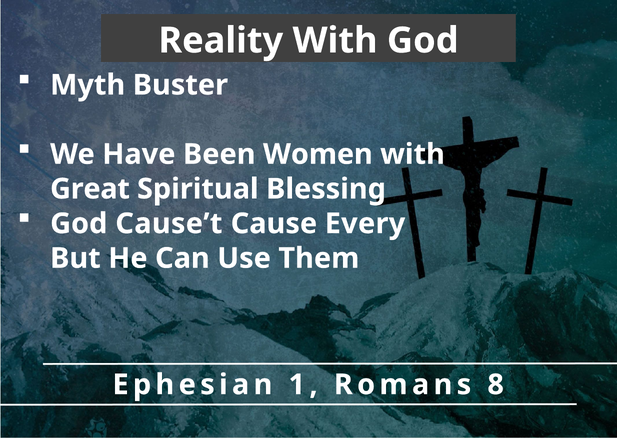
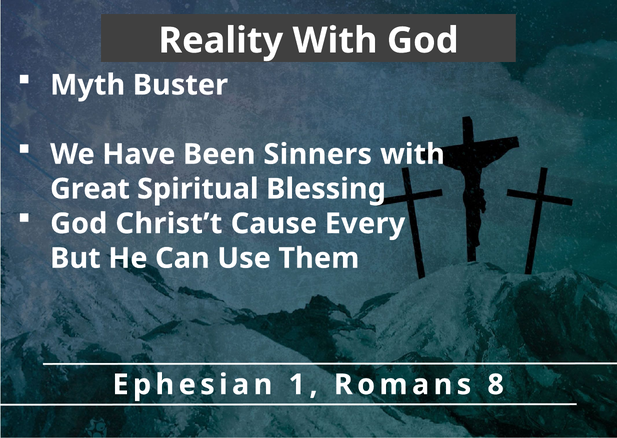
Women: Women -> Sinners (318, 155)
Cause’t: Cause’t -> Christ’t (169, 224)
